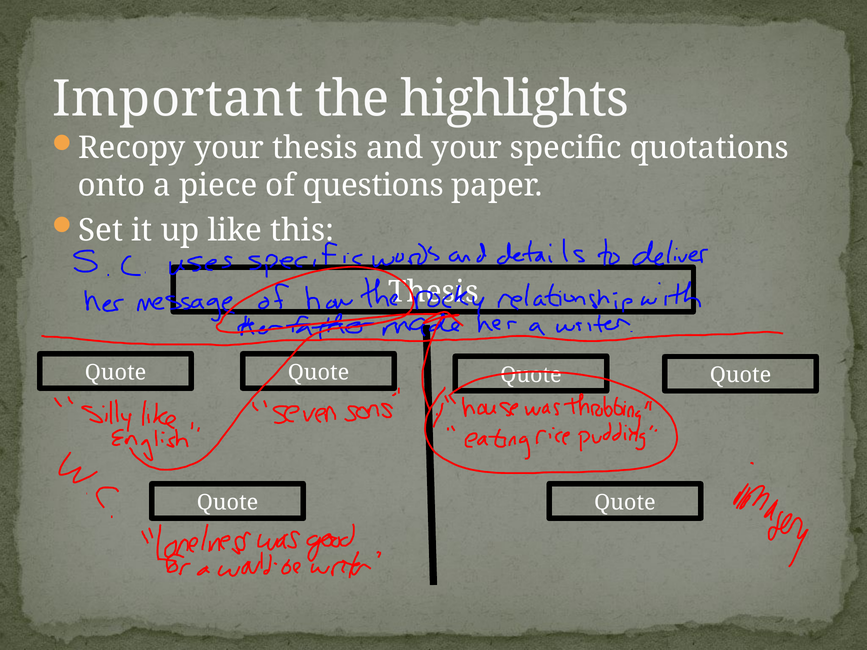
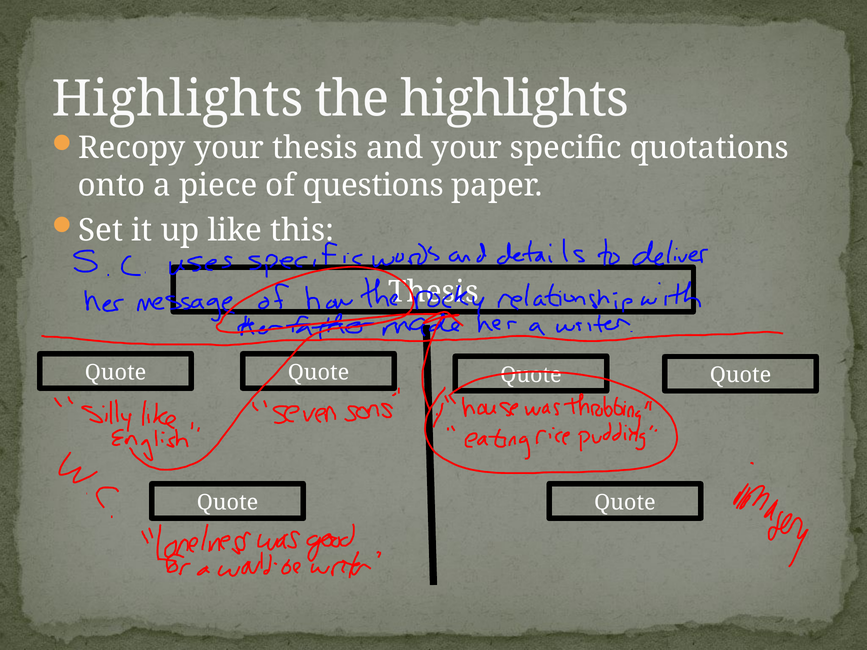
Important: Important -> Highlights (178, 99)
